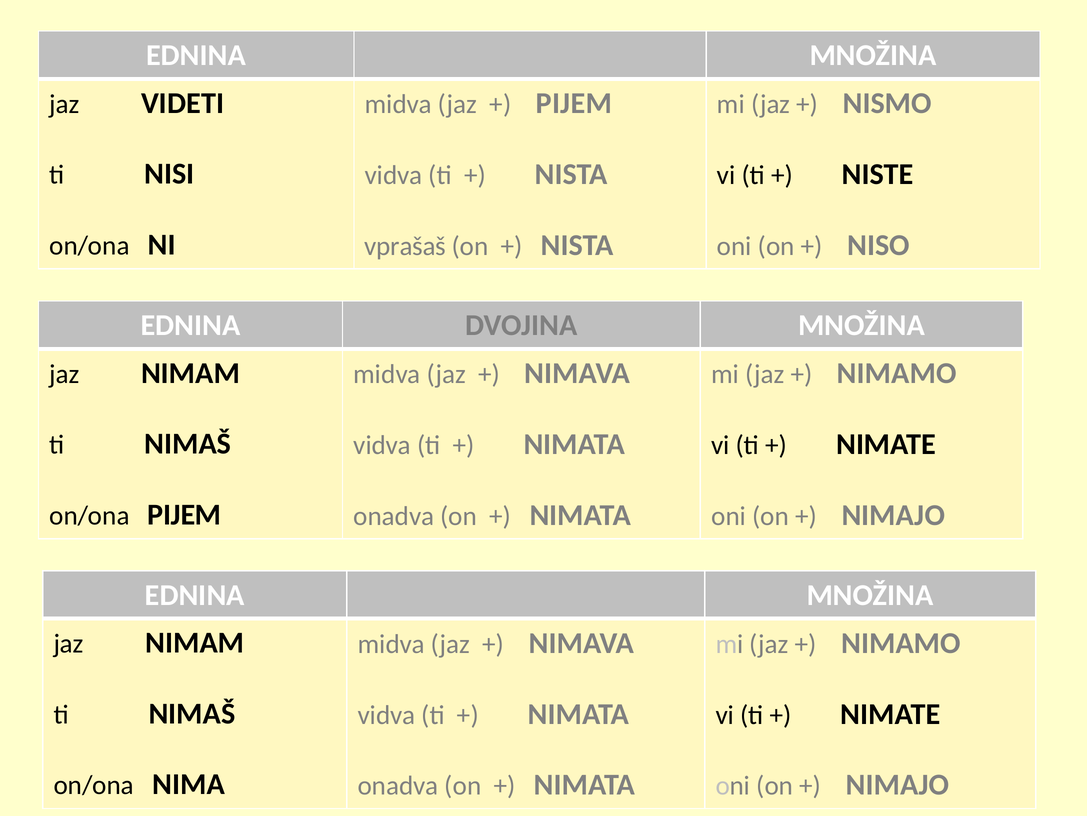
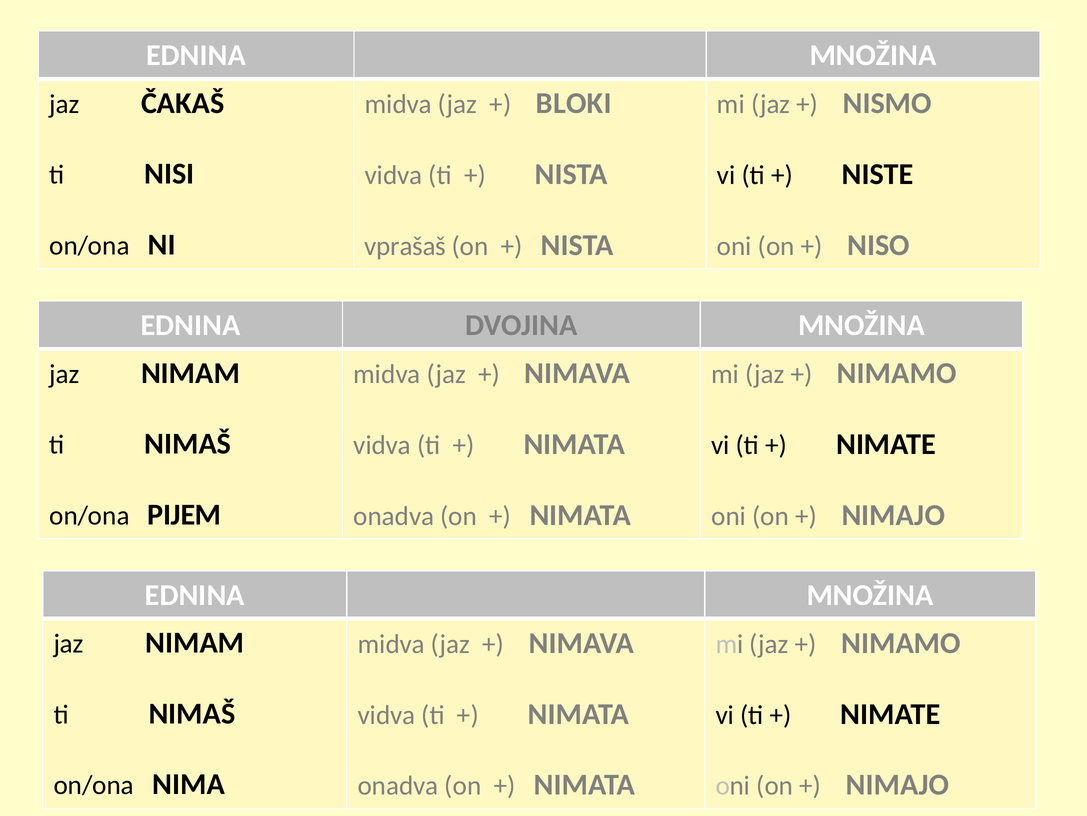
VIDETI: VIDETI -> ČAKAŠ (183, 103)
PIJEM: PIJEM -> BLOKI (574, 103)
